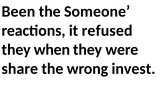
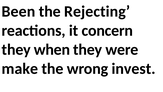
Someone: Someone -> Rejecting (97, 11)
refused: refused -> concern (107, 30)
share: share -> make (20, 68)
